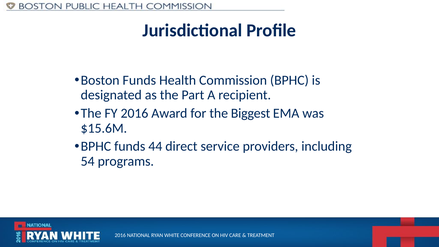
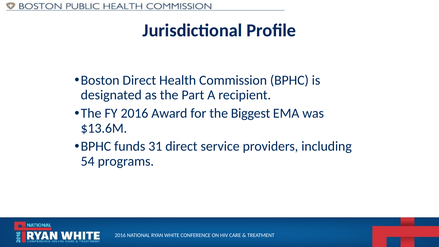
Boston Funds: Funds -> Direct (139, 80)
$15.6M: $15.6M -> $13.6M (104, 128)
44: 44 -> 31 (155, 146)
